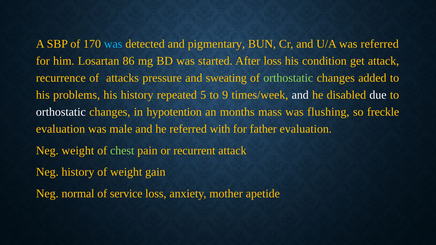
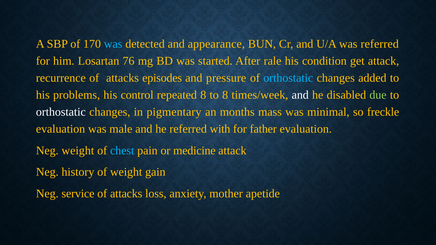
pigmentary: pigmentary -> appearance (216, 44)
86: 86 -> 76 (129, 61)
After loss: loss -> rale (273, 61)
pressure: pressure -> episodes (162, 78)
sweating: sweating -> pressure (226, 78)
orthostatic colour: light green -> light blue (288, 78)
his history: history -> control (137, 95)
repeated 5: 5 -> 8 (203, 95)
to 9: 9 -> 8 (225, 95)
due colour: white -> light green (378, 95)
hypotention: hypotention -> pigmentary (174, 112)
flushing: flushing -> minimal (328, 112)
chest colour: light green -> light blue (122, 151)
recurrent: recurrent -> medicine (194, 151)
normal: normal -> service (78, 194)
service: service -> attacks (126, 194)
